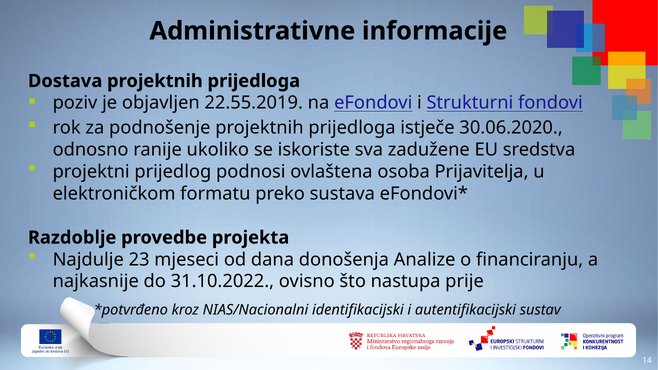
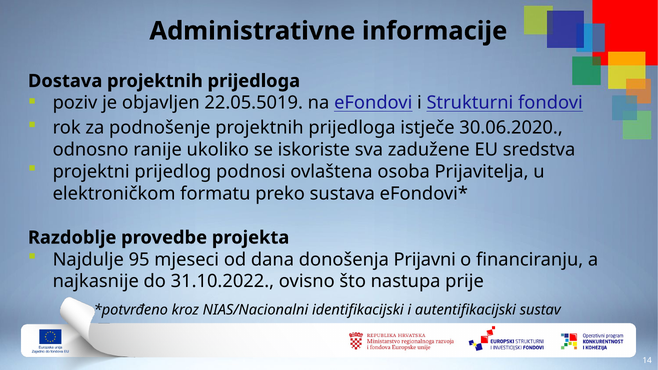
22.55.2019: 22.55.2019 -> 22.05.5019 (254, 103)
23: 23 -> 95 (139, 260)
Analize: Analize -> Prijavni (425, 260)
